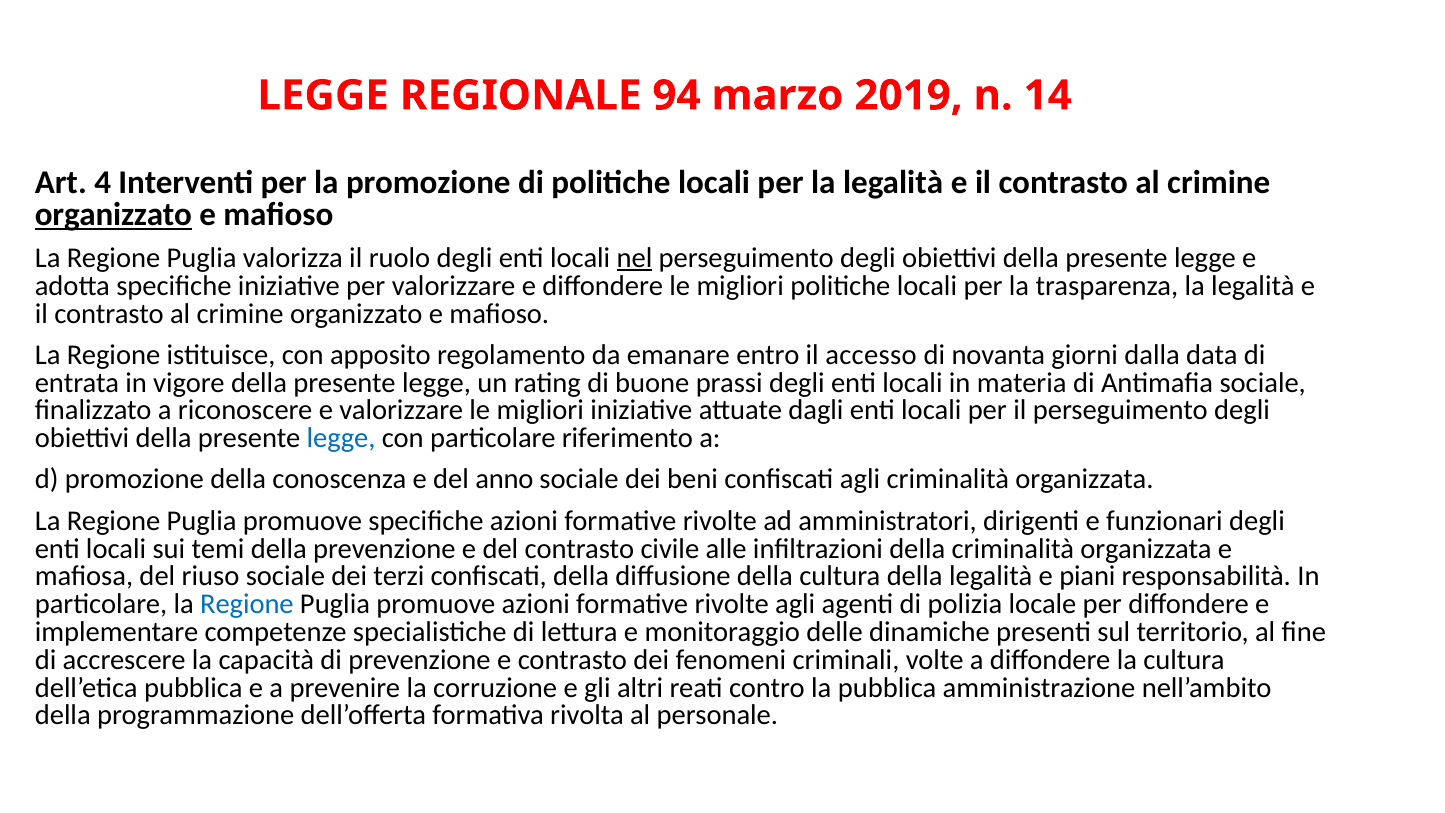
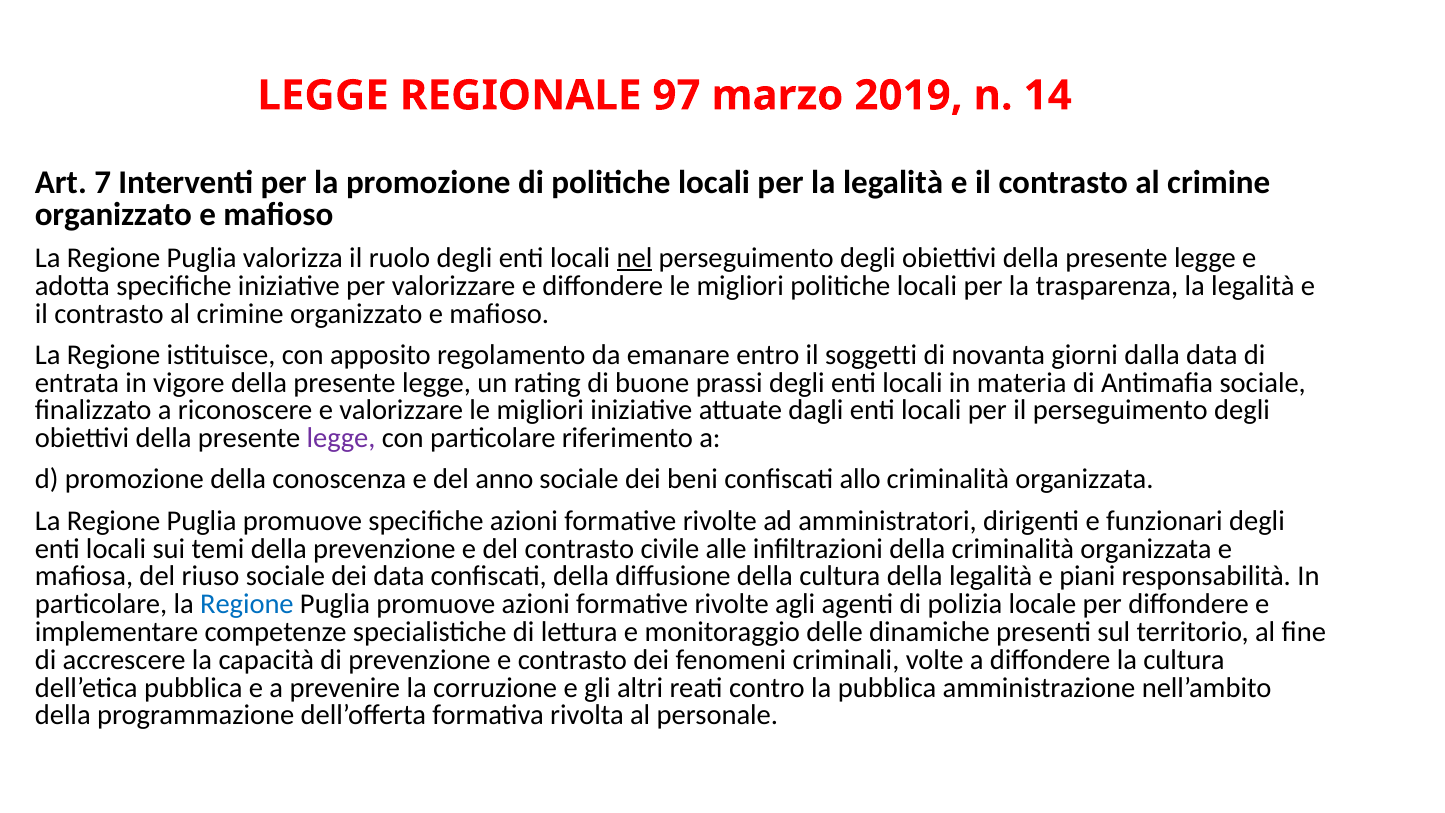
94: 94 -> 97 (677, 96)
4: 4 -> 7 (103, 182)
organizzato underline: present -> none (113, 214)
accesso: accesso -> soggetti (871, 355)
legge colour: blue -> purple (341, 438)
confiscati agli: agli -> allo (860, 479)
dei terzi: terzi -> data (399, 576)
